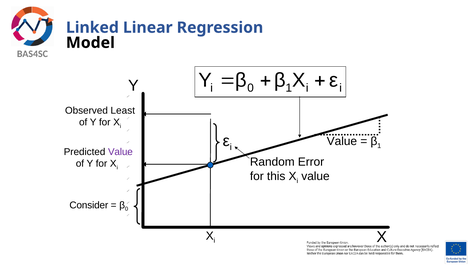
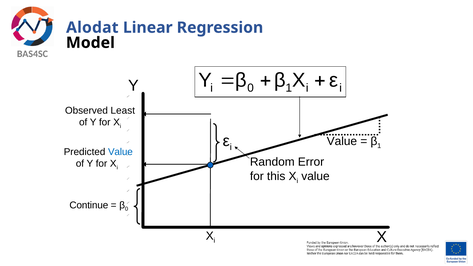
Linked: Linked -> Alodat (92, 28)
Value colour: purple -> blue (120, 152)
Consider: Consider -> Continue (89, 205)
